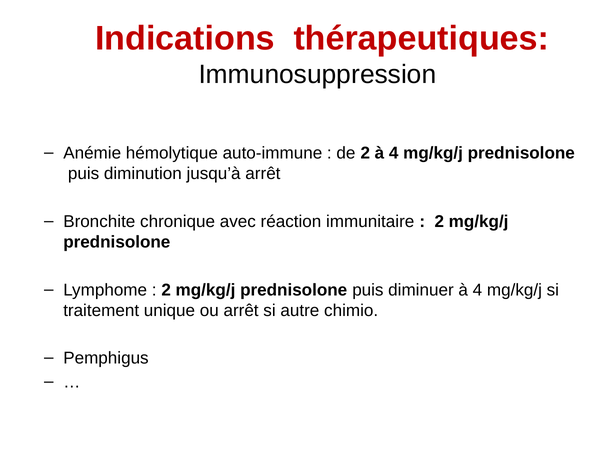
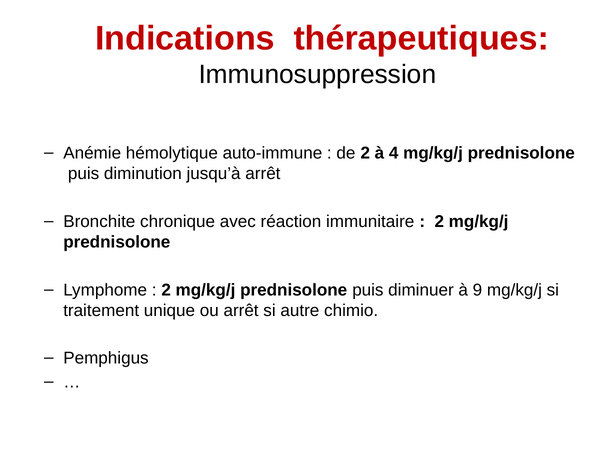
diminuer à 4: 4 -> 9 (477, 290)
